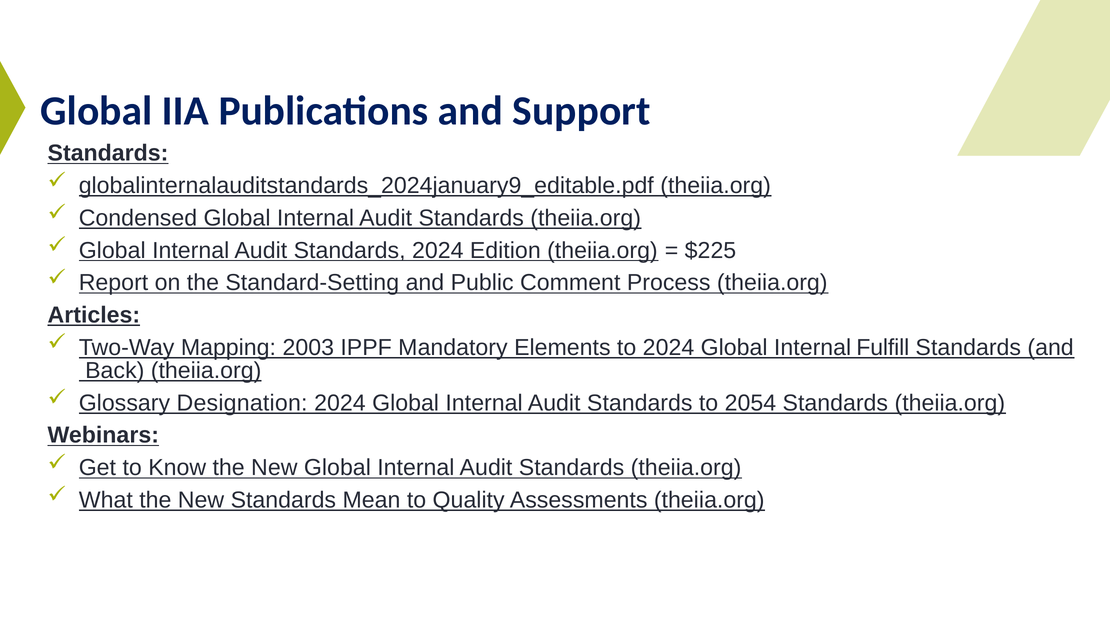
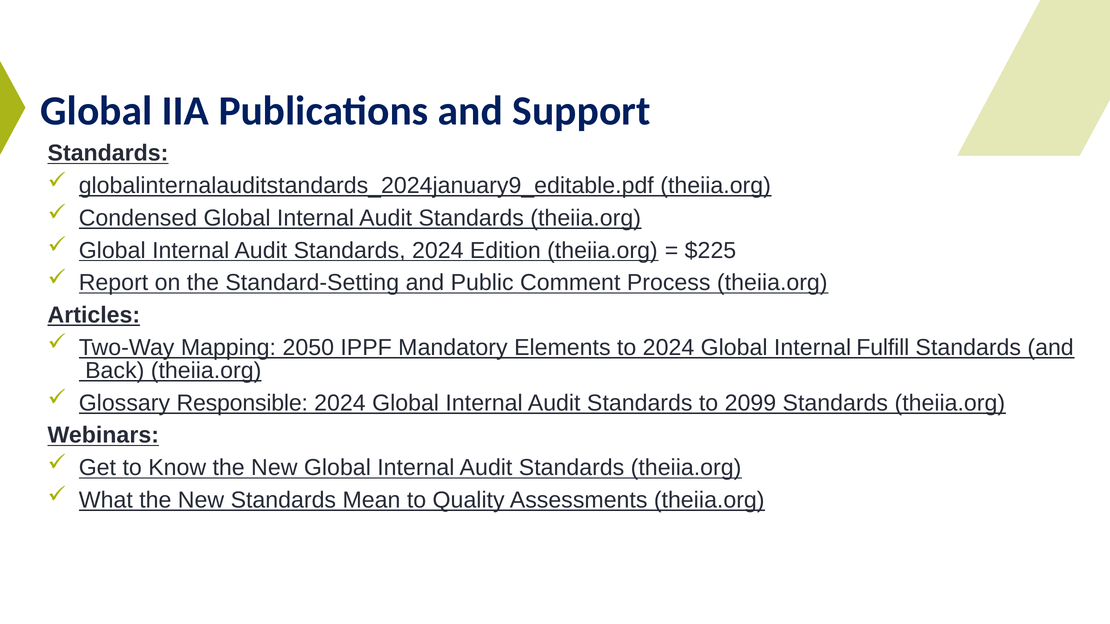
2003: 2003 -> 2050 (308, 348)
Designation: Designation -> Responsible (242, 403)
2054: 2054 -> 2099 (750, 403)
